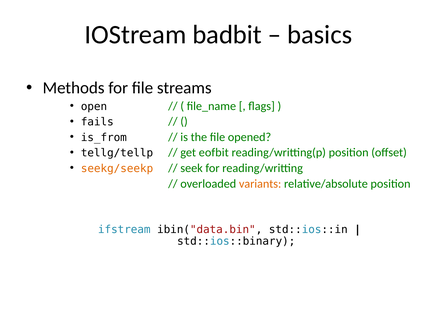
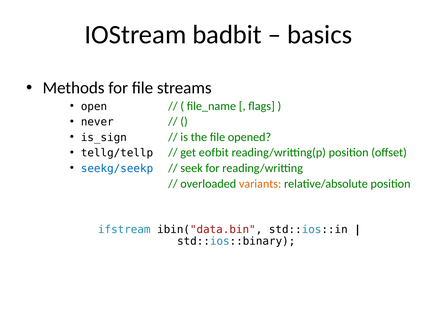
fails: fails -> never (97, 122)
is_from: is_from -> is_sign (104, 137)
seekg/seekp colour: orange -> blue (117, 168)
